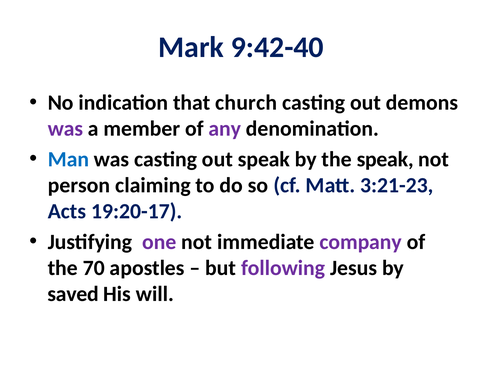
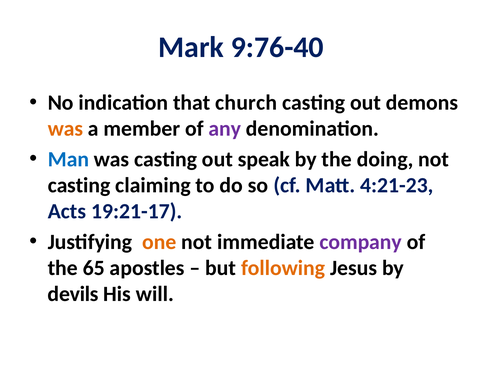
9:42-40: 9:42-40 -> 9:76-40 (277, 47)
was colour: purple -> orange (65, 129)
the speak: speak -> doing (385, 159)
person: person -> casting (79, 185)
3:21-23: 3:21-23 -> 4:21-23 (397, 185)
19:20-17: 19:20-17 -> 19:21-17 (137, 211)
one colour: purple -> orange (159, 242)
70: 70 -> 65 (94, 268)
following colour: purple -> orange (283, 268)
saved: saved -> devils (73, 294)
